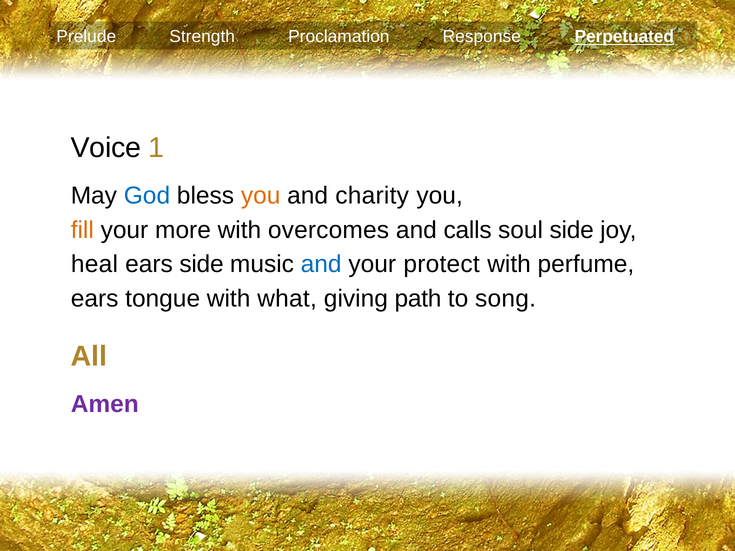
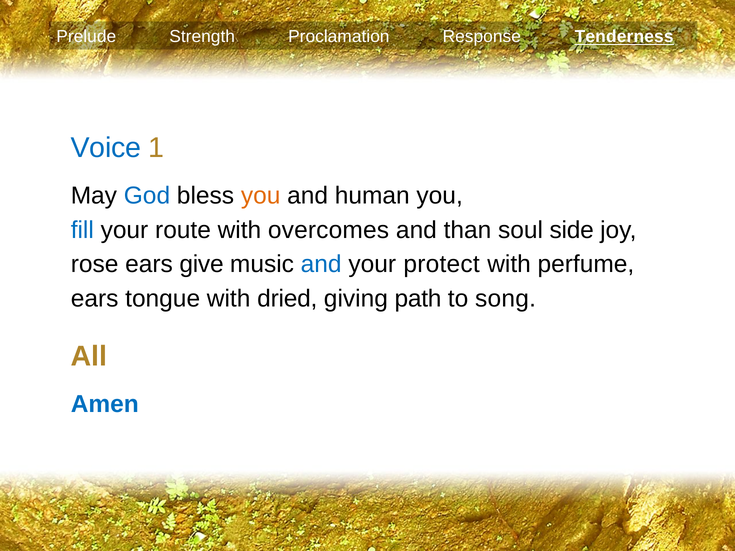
Perpetuated: Perpetuated -> Tenderness (624, 37)
Voice colour: black -> blue (106, 148)
charity: charity -> human (372, 196)
fill colour: orange -> blue (82, 230)
more: more -> route (183, 230)
calls: calls -> than (468, 230)
heal: heal -> rose (95, 264)
ears side: side -> give (202, 264)
what: what -> dried (287, 299)
Amen colour: purple -> blue (105, 404)
